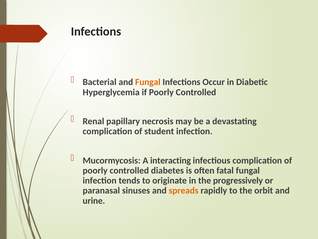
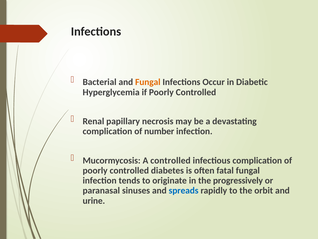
student: student -> number (159, 131)
A interacting: interacting -> controlled (170, 160)
spreads colour: orange -> blue (184, 190)
